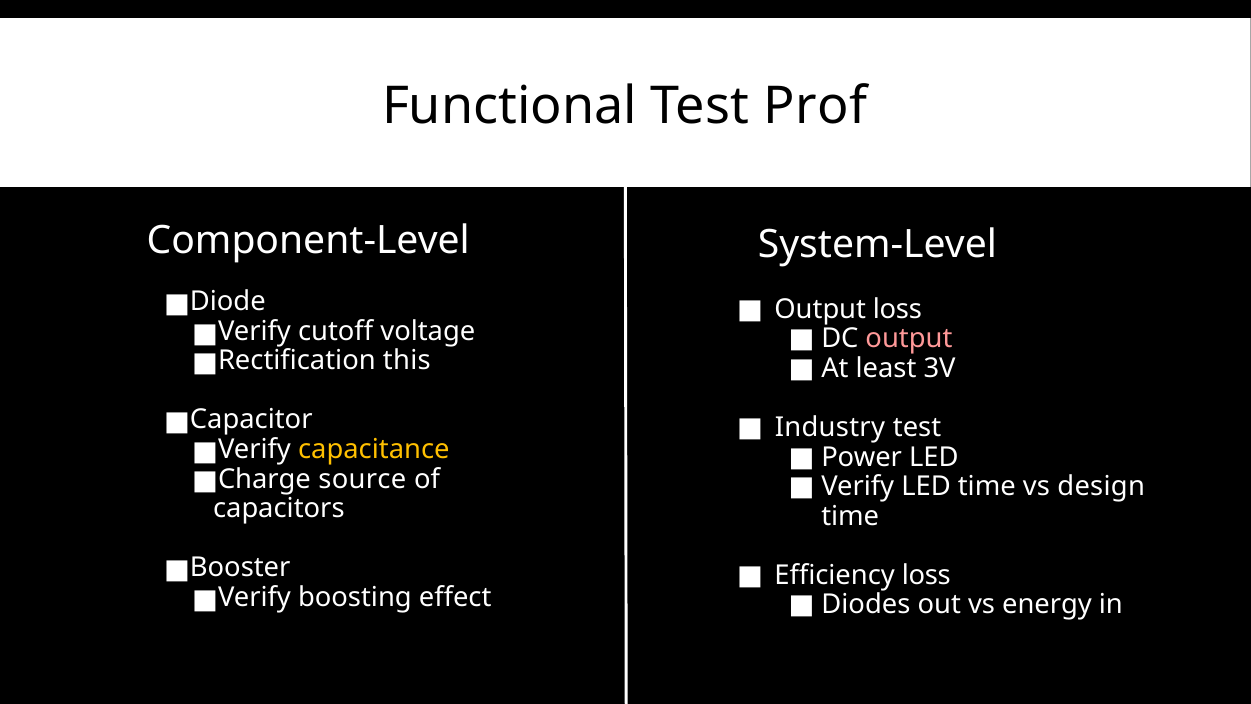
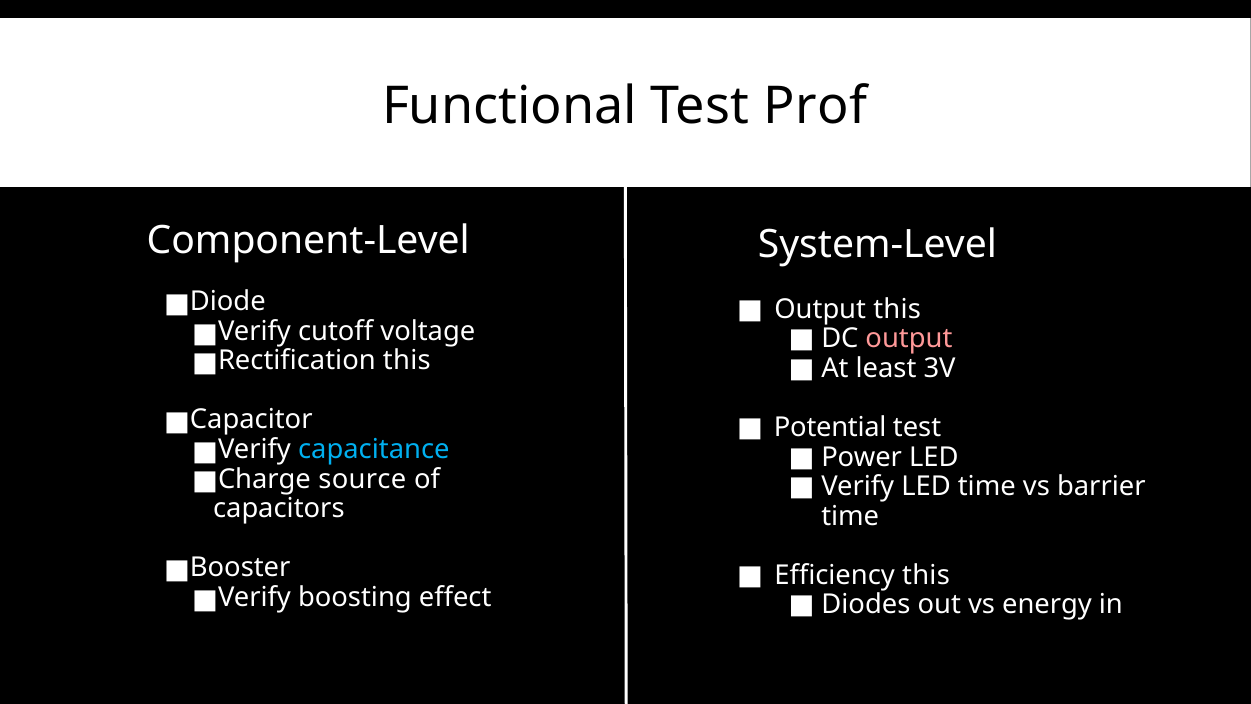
Output loss: loss -> this (897, 309)
Industry: Industry -> Potential (830, 427)
capacitance colour: yellow -> light blue (374, 449)
design: design -> barrier (1101, 486)
Efficiency loss: loss -> this (926, 575)
